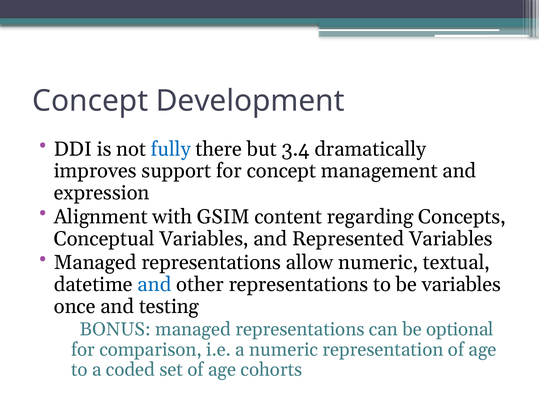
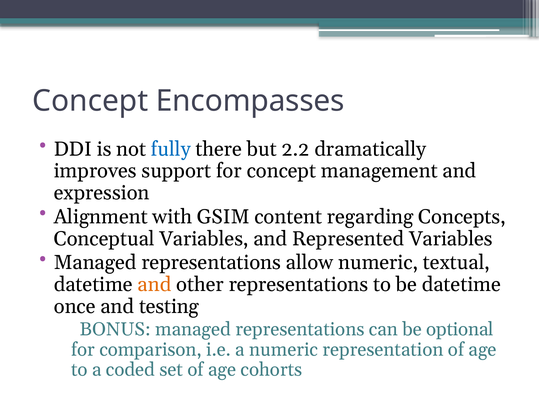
Development: Development -> Encompasses (250, 101)
3.4: 3.4 -> 2.2 (296, 149)
and colour: blue -> orange (154, 284)
be variables: variables -> datetime (461, 284)
